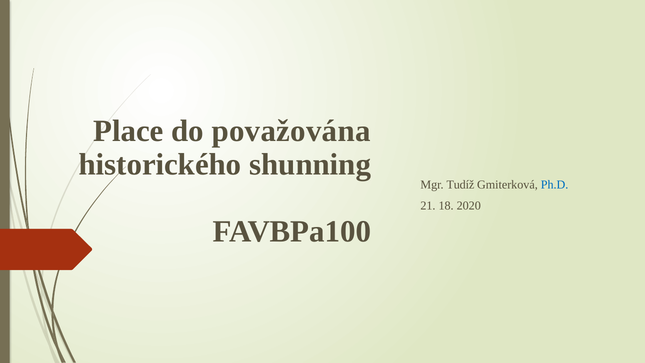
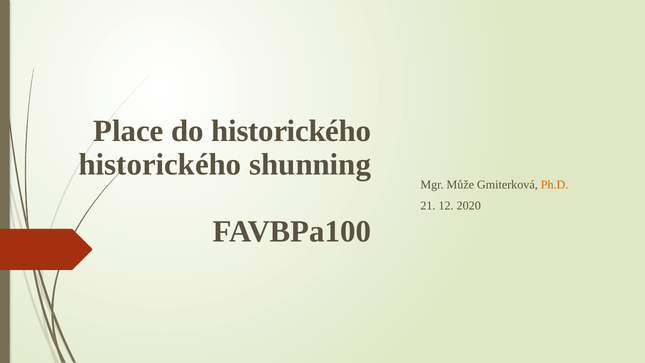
do považována: považována -> historického (291, 131)
Tudíž: Tudíž -> Může (460, 184)
Ph.D colour: blue -> orange (555, 184)
18: 18 -> 12 (446, 206)
